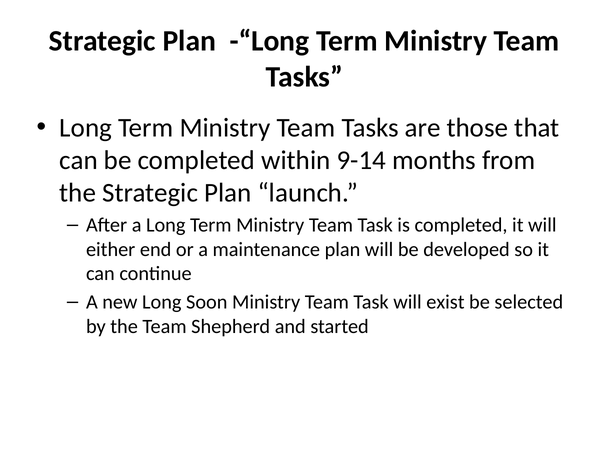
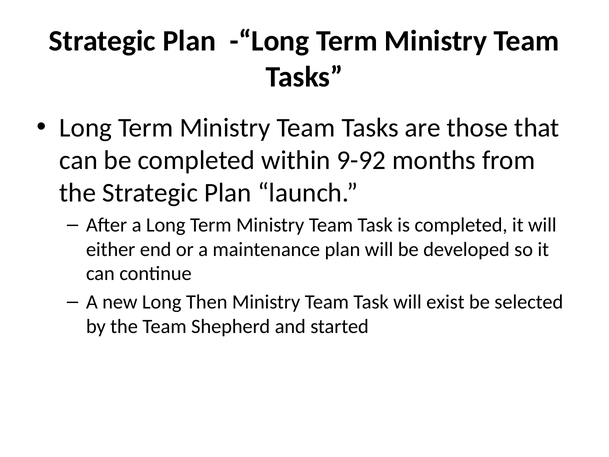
9-14: 9-14 -> 9-92 (361, 160)
Soon: Soon -> Then (207, 302)
